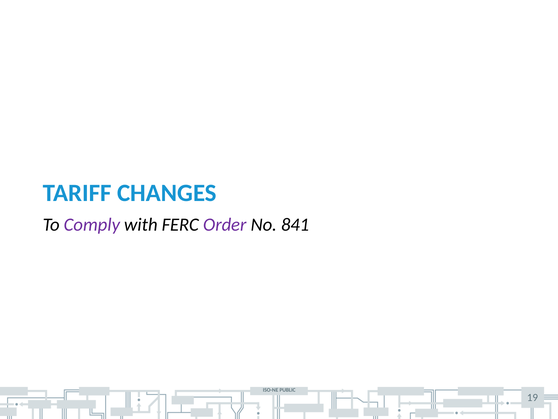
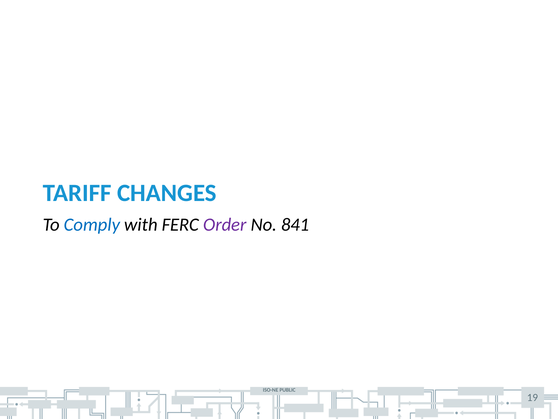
Comply colour: purple -> blue (92, 225)
